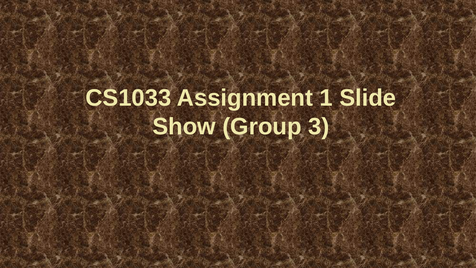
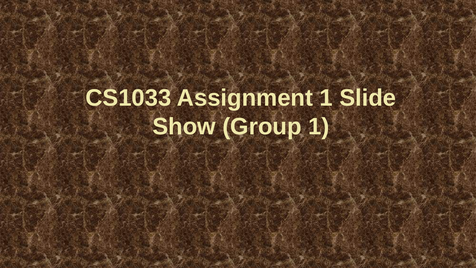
Group 3: 3 -> 1 (319, 127)
